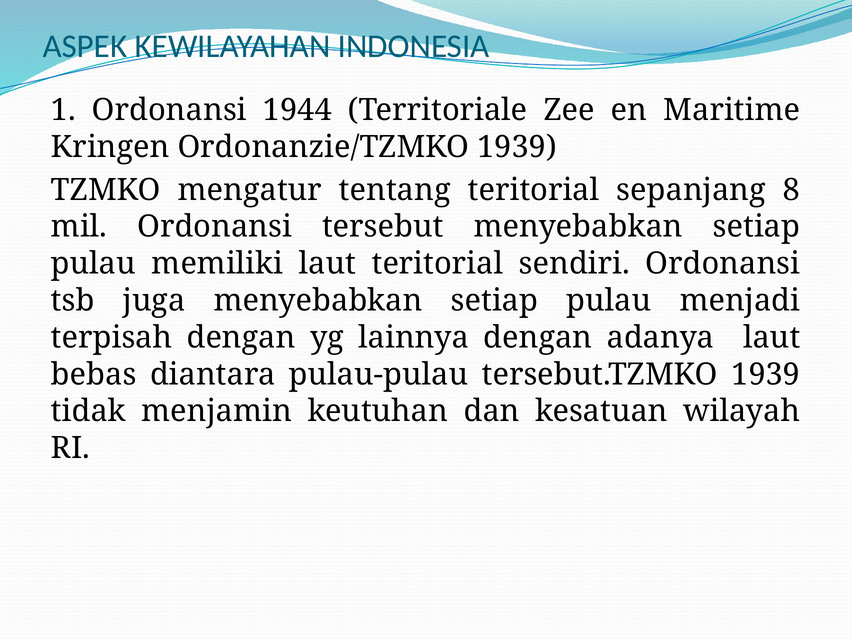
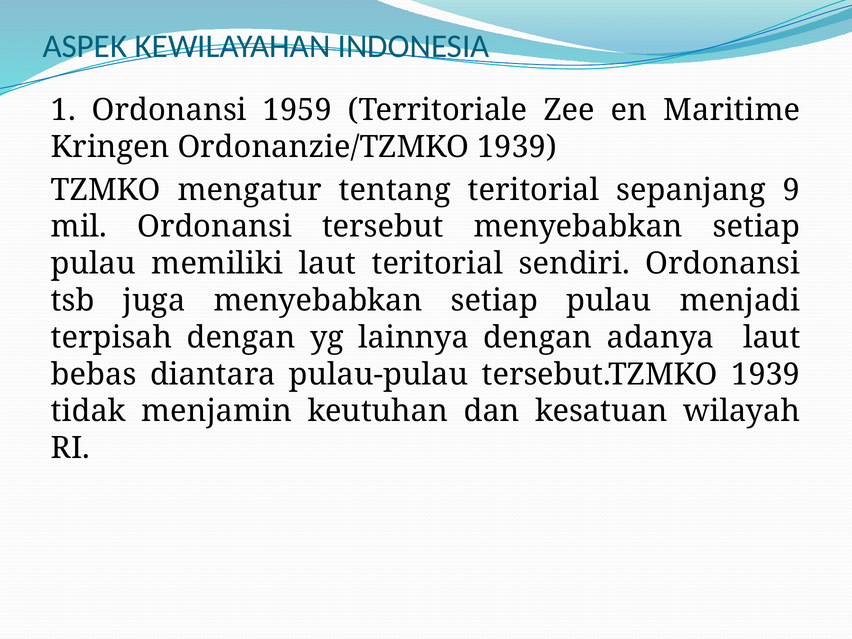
1944: 1944 -> 1959 (297, 110)
8: 8 -> 9 (791, 190)
